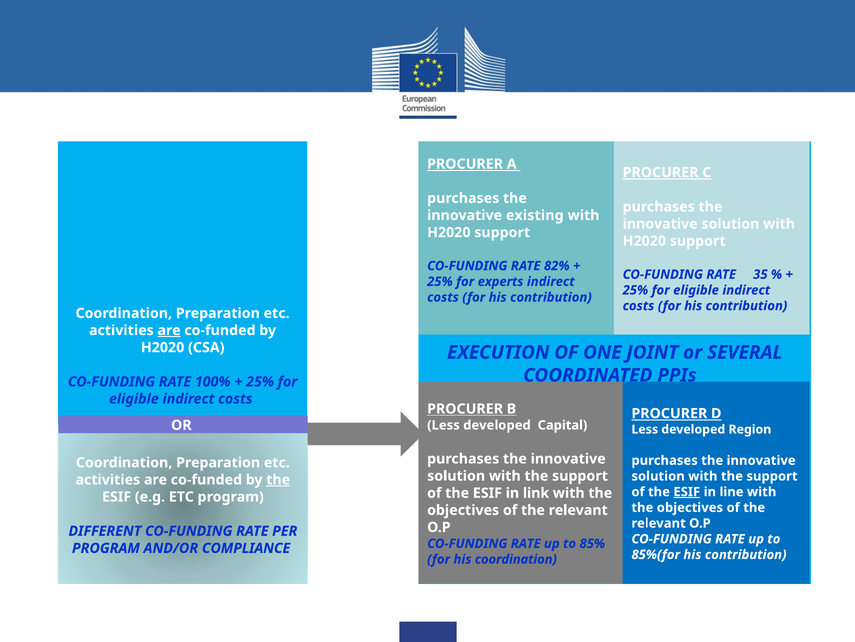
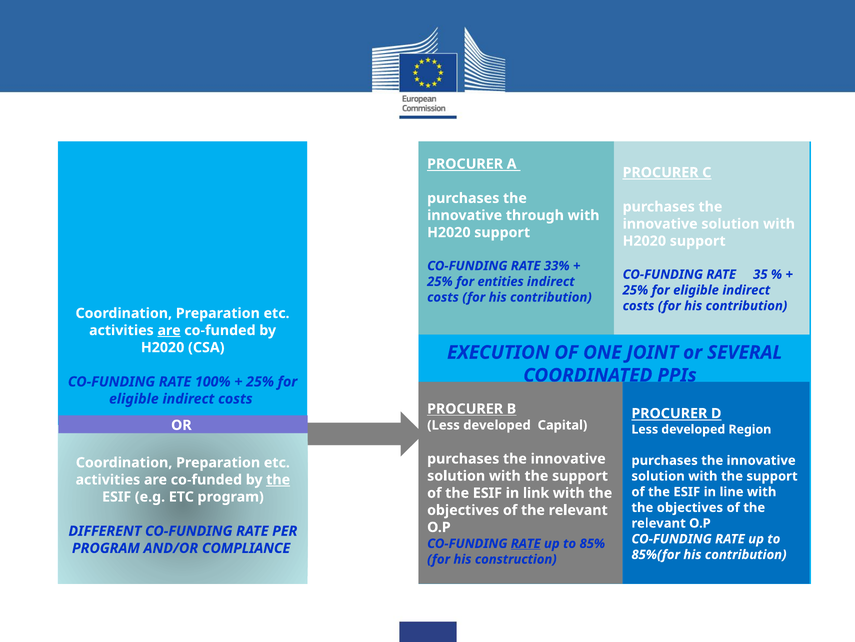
existing: existing -> through (535, 215)
82%: 82% -> 33% (557, 266)
experts: experts -> entities (501, 281)
ESIF underline: present -> none (687, 491)
RATE underline: none -> present (526, 543)
his coordination: coordination -> construction (516, 559)
